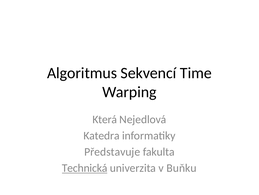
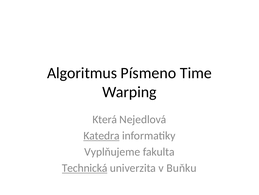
Sekvencí: Sekvencí -> Písmeno (148, 73)
Katedra underline: none -> present (101, 135)
Představuje: Představuje -> Vyplňujeme (112, 151)
